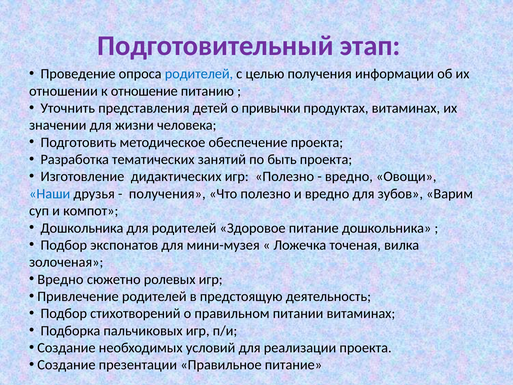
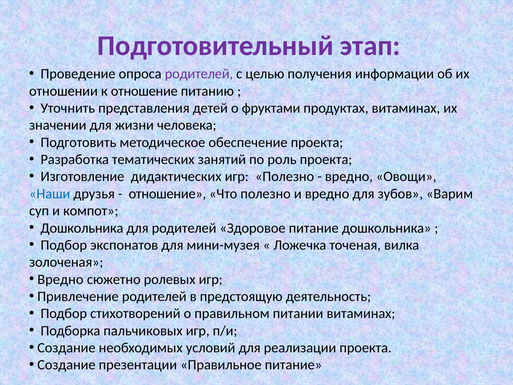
родителей colour: blue -> purple (199, 74)
привычки: привычки -> фруктами (271, 108)
быть: быть -> роль (282, 159)
получения: получения -> отношение (167, 194)
